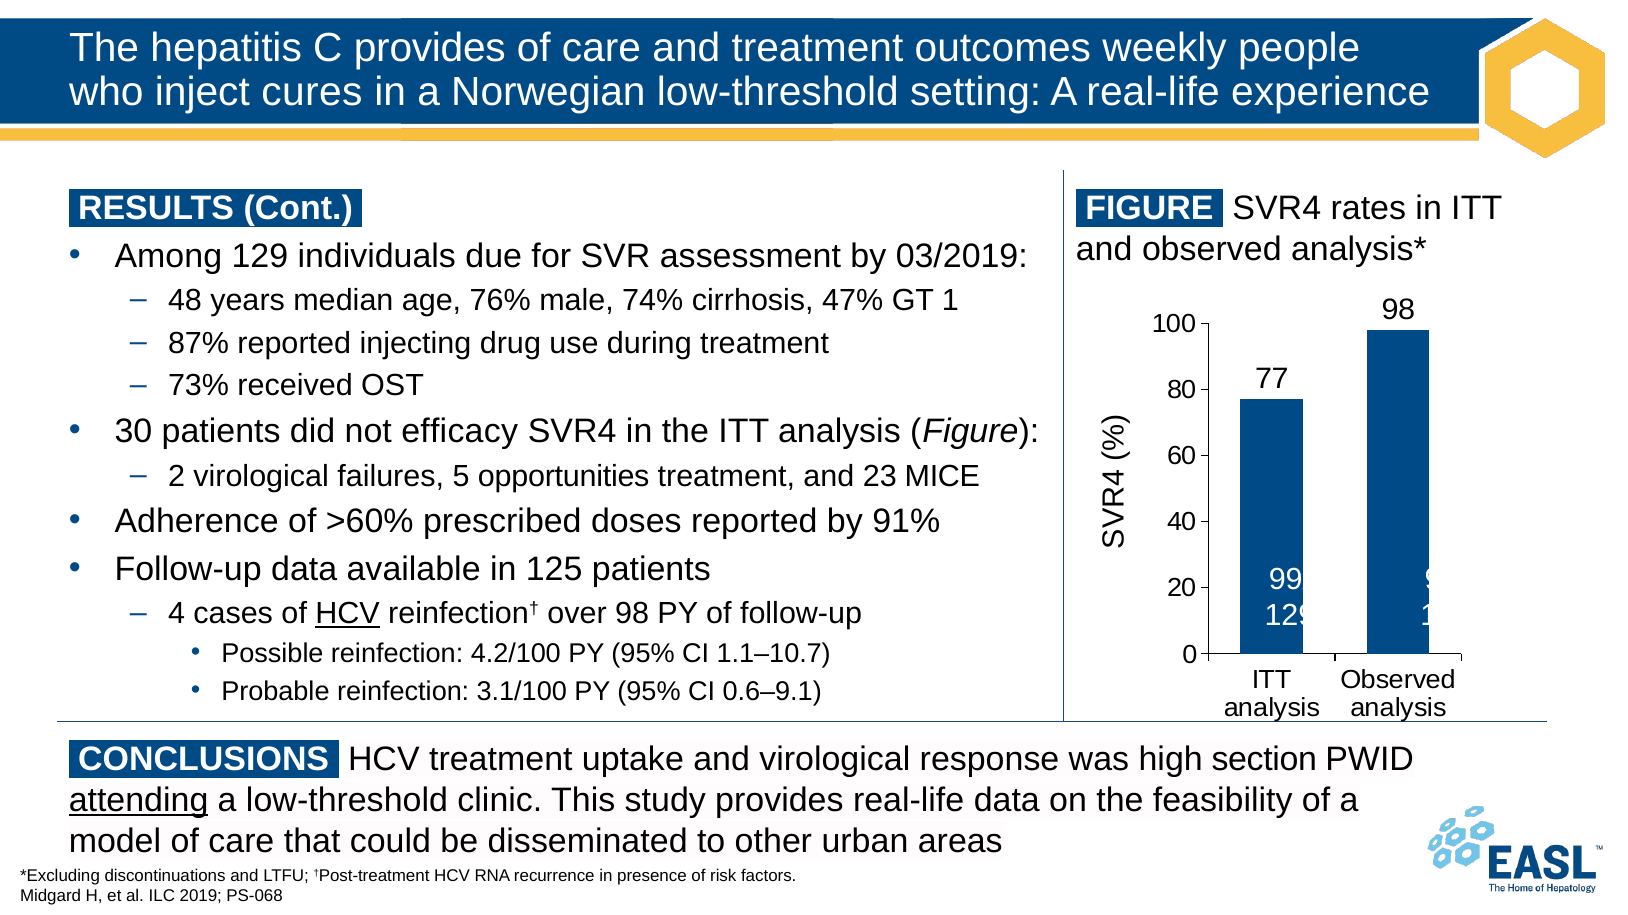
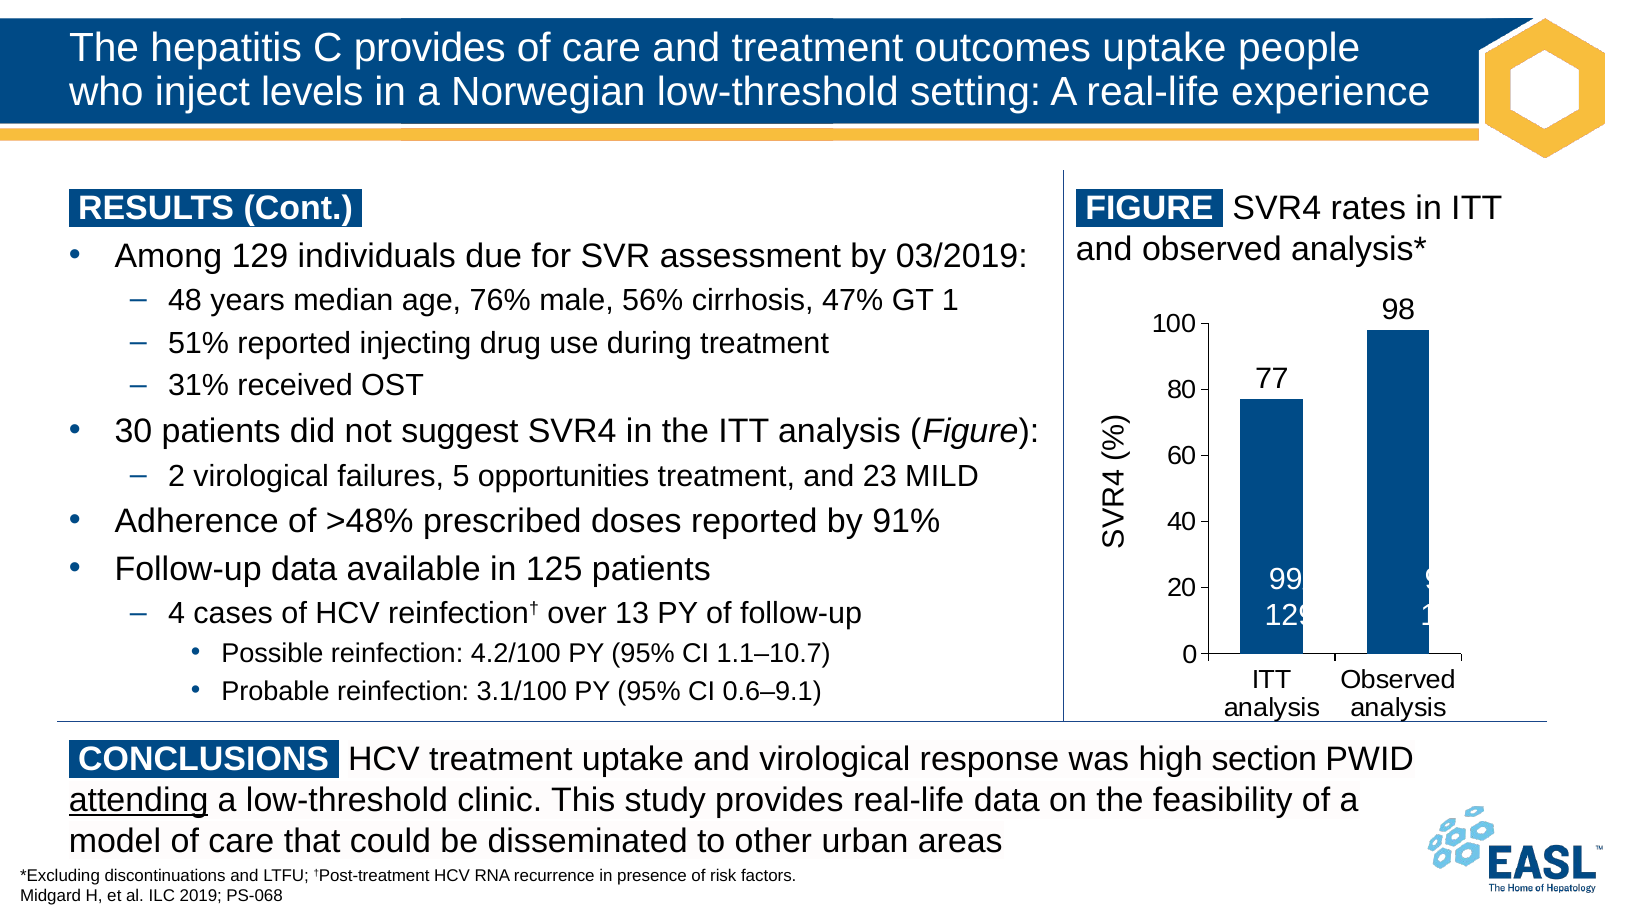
outcomes weekly: weekly -> uptake (1164, 48)
cures: cures -> levels (312, 92)
74%: 74% -> 56% (653, 301)
87%: 87% -> 51% (198, 343)
73%: 73% -> 31% (198, 386)
efficacy: efficacy -> suggest (460, 432)
MICE: MICE -> MILD (942, 476)
>60%: >60% -> >48% (370, 522)
HCV underline: present -> none (348, 614)
over 98: 98 -> 13 (632, 614)
